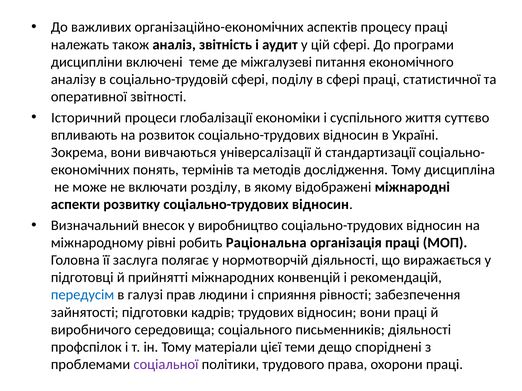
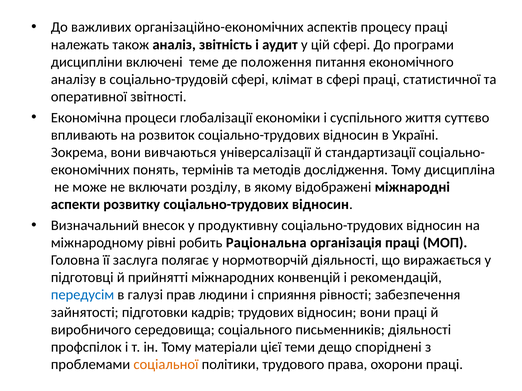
міжгалузеві: міжгалузеві -> положення (276, 62)
поділу: поділу -> клімат (292, 79)
Історичний: Історичний -> Економічна (86, 118)
виробництво: виробництво -> продуктивну (238, 226)
соціальної colour: purple -> orange (166, 365)
